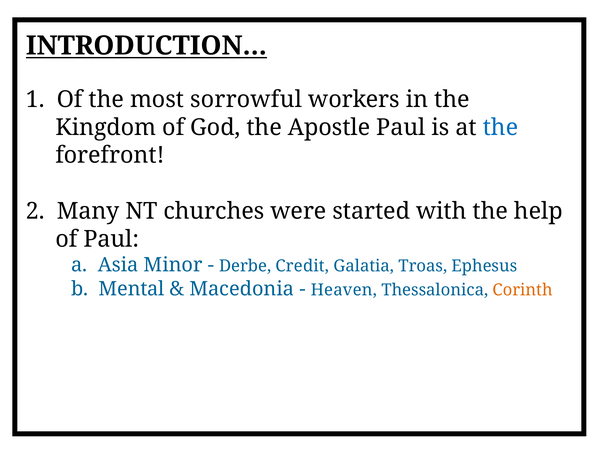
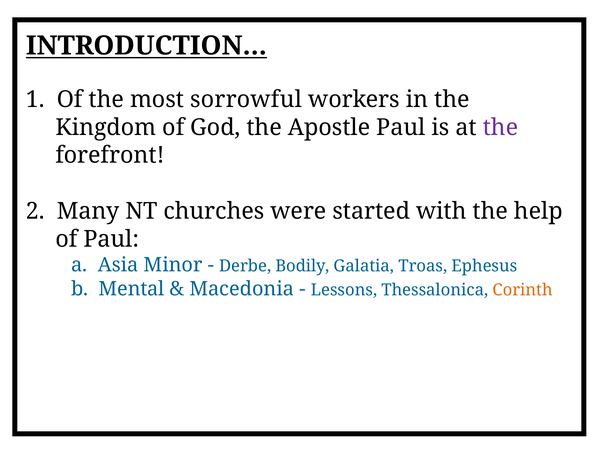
the colour: blue -> purple (500, 127)
Credit: Credit -> Bodily (302, 266)
Heaven: Heaven -> Lessons (344, 290)
